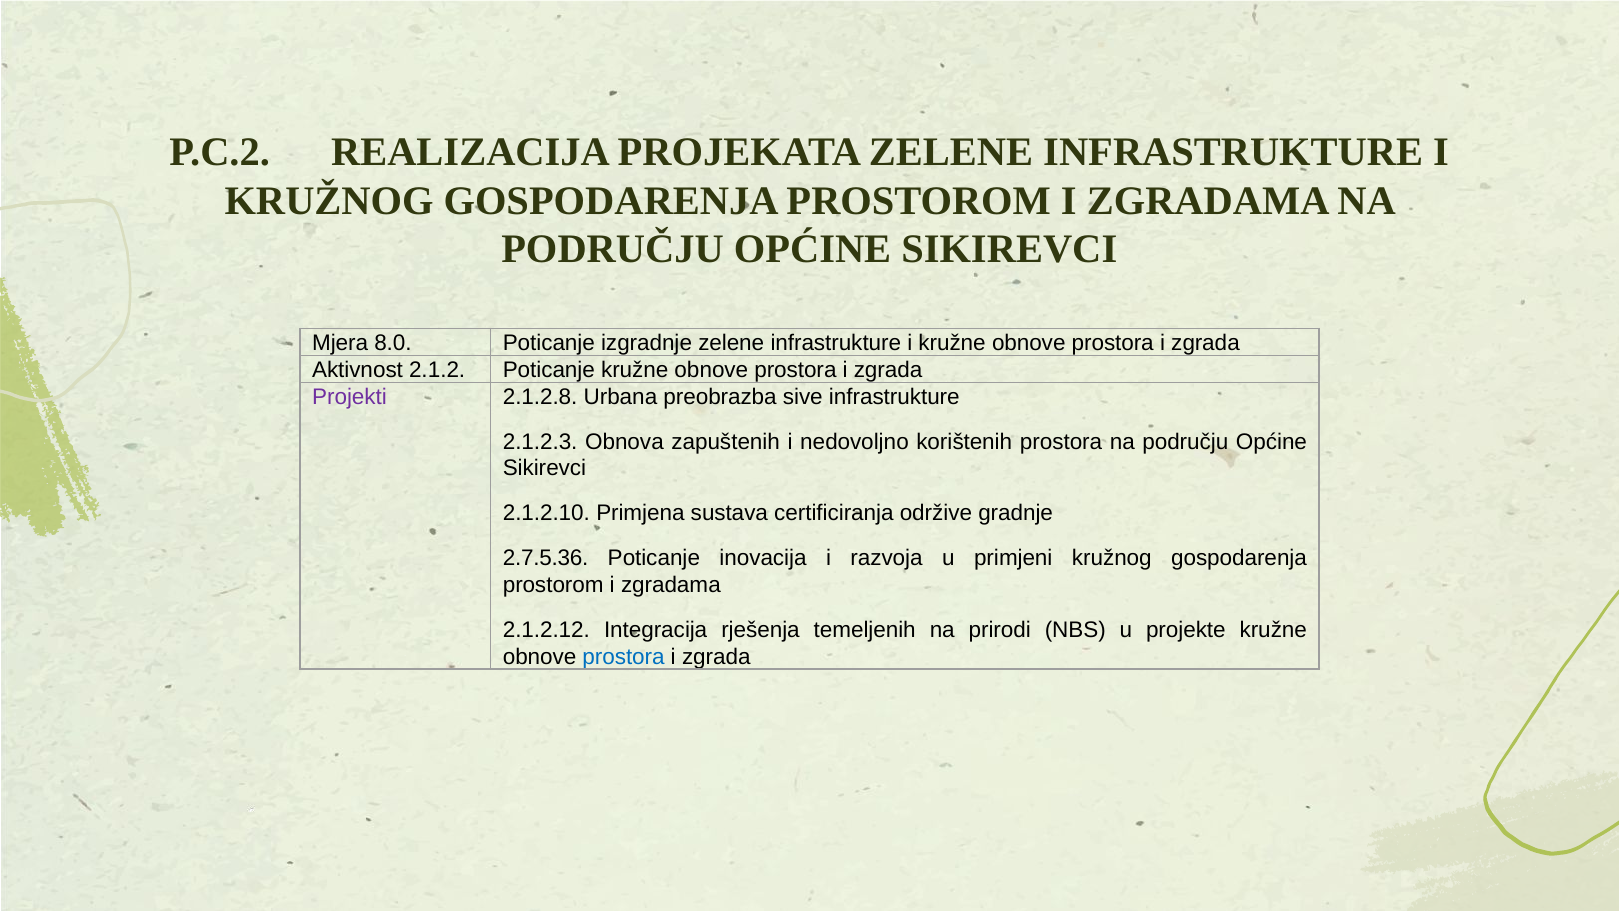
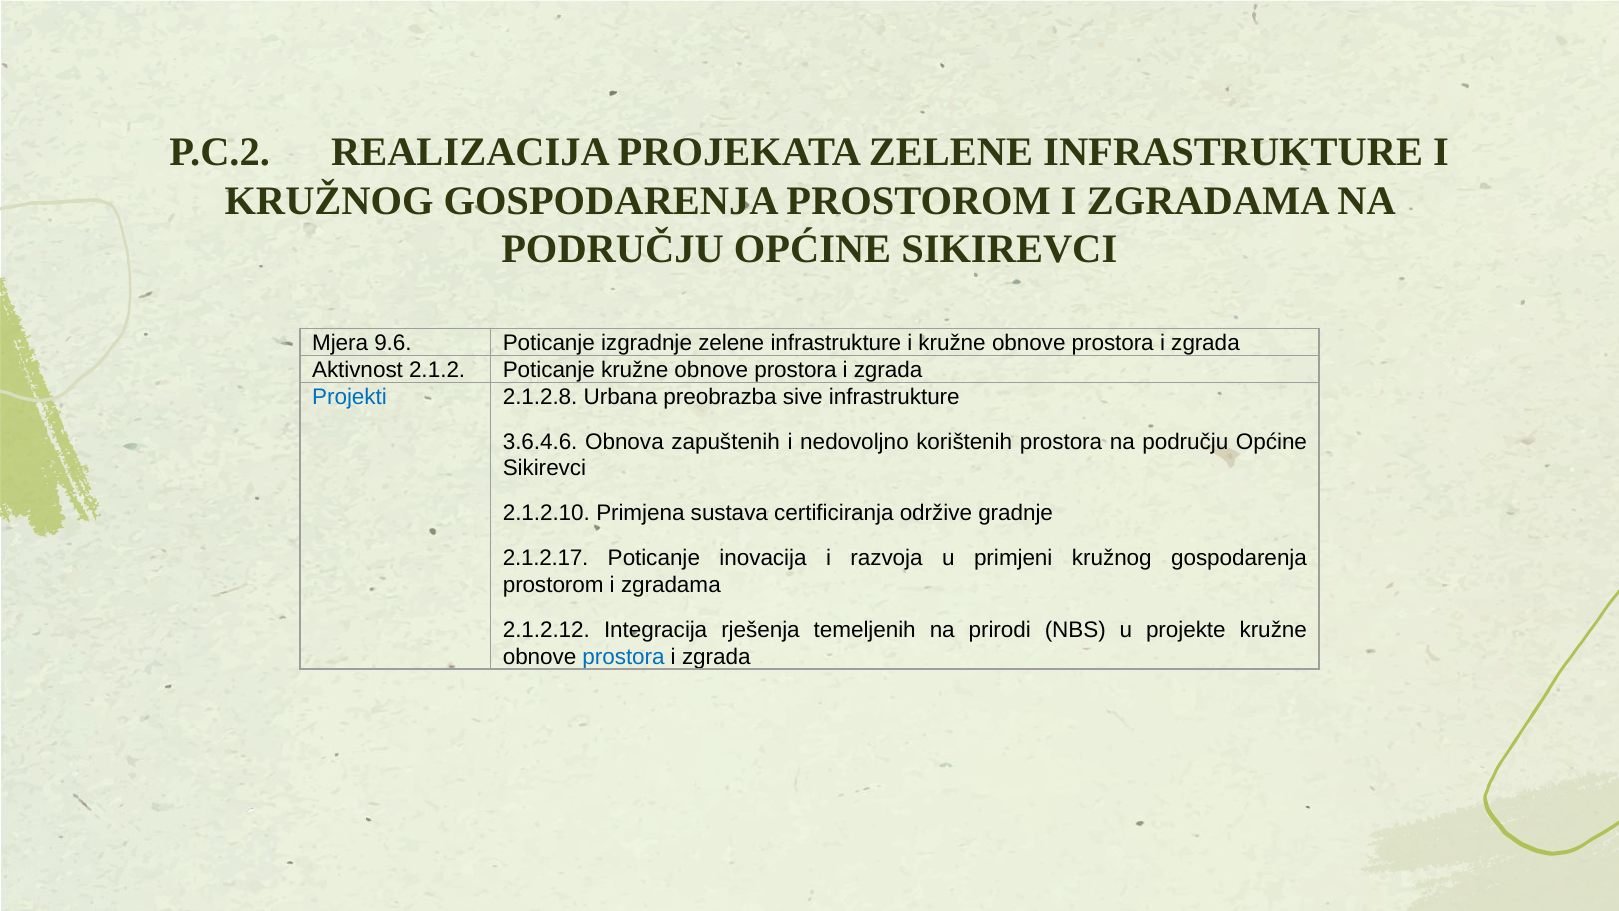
8.0: 8.0 -> 9.6 (393, 343)
Projekti colour: purple -> blue (350, 397)
2.1.2.3: 2.1.2.3 -> 3.6.4.6 (540, 441)
2.7.5.36: 2.7.5.36 -> 2.1.2.17 (546, 558)
